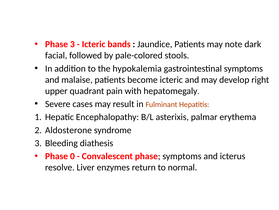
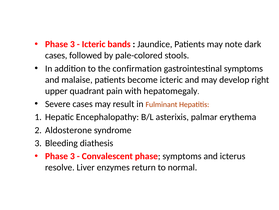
facial: facial -> cases (56, 55)
hypokalemia: hypokalemia -> confirmation (137, 68)
0: 0 -> 3 (72, 156)
